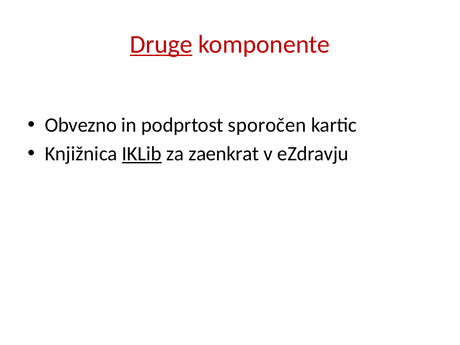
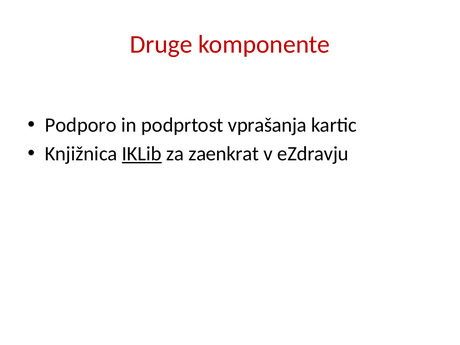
Druge underline: present -> none (161, 44)
Obvezno: Obvezno -> Podporo (81, 125)
sporočen: sporočen -> vprašanja (267, 125)
